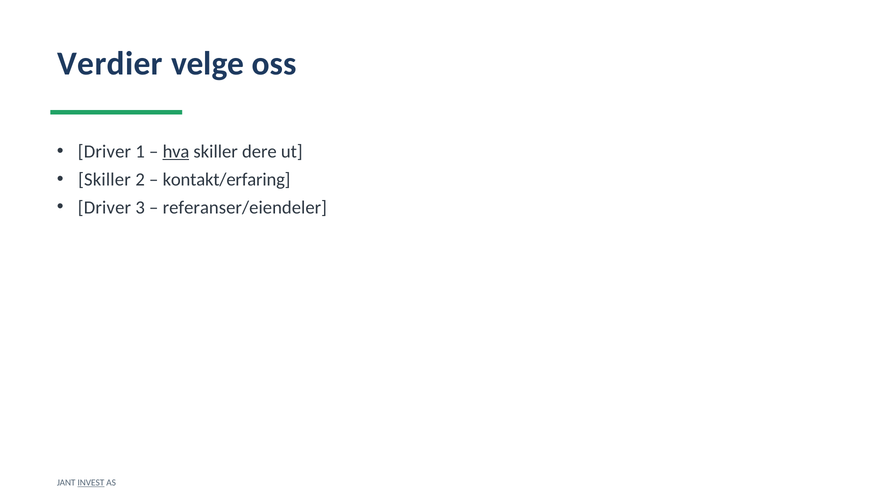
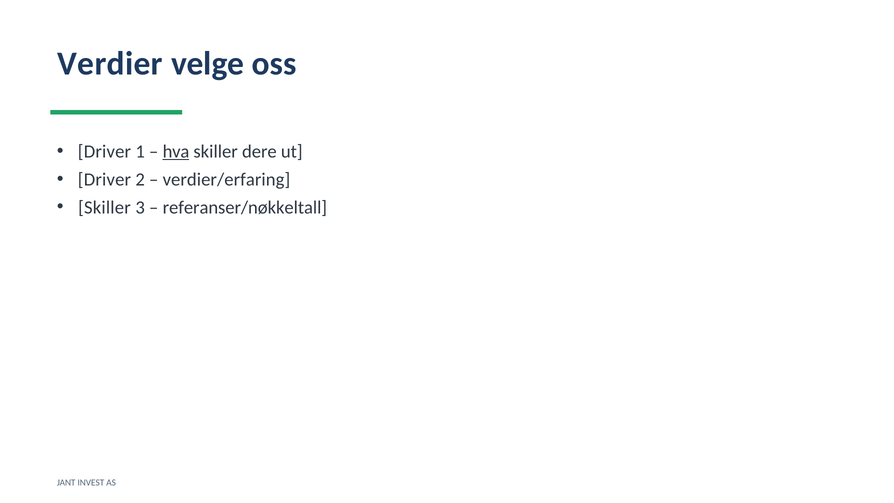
Skiller: Skiller -> Driver (104, 179)
kontakt/erfaring: kontakt/erfaring -> verdier/erfaring (226, 179)
Driver: Driver -> Skiller (104, 207)
referanser/eiendeler: referanser/eiendeler -> referanser/nøkkeltall (245, 207)
INVEST underline: present -> none (91, 483)
